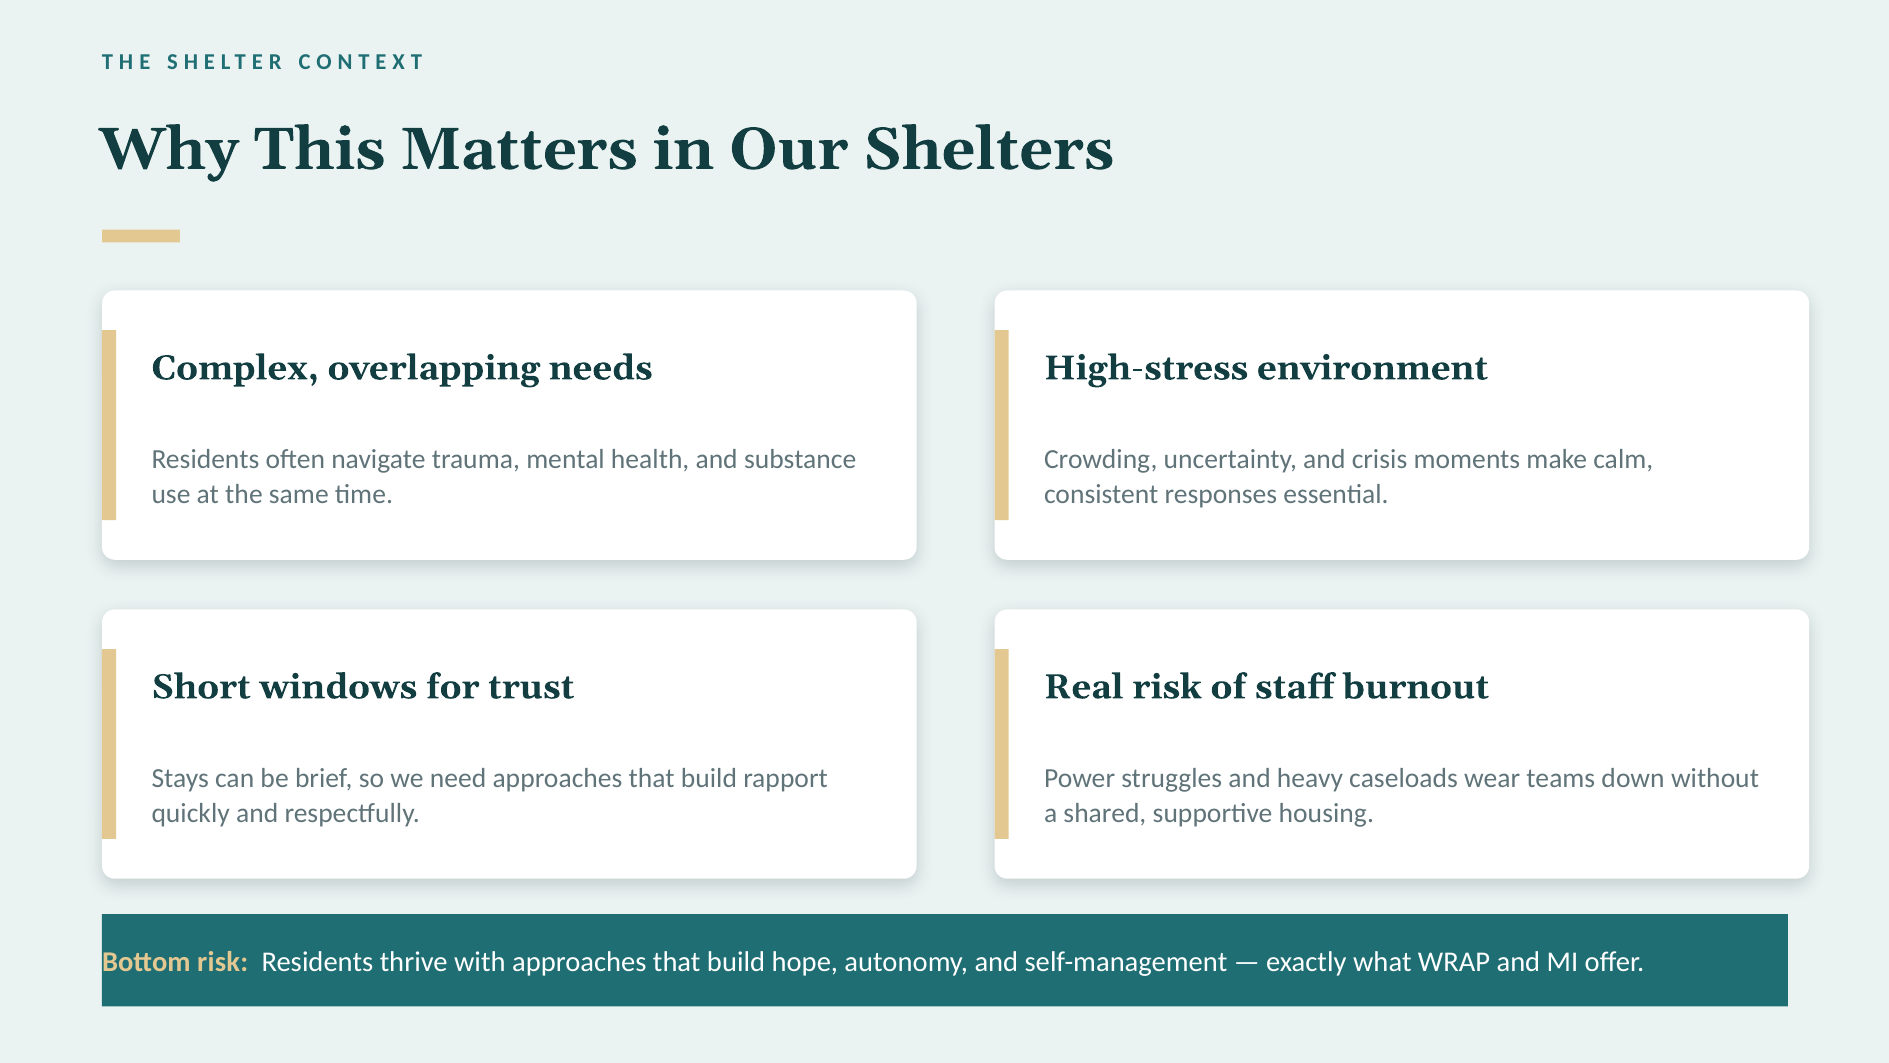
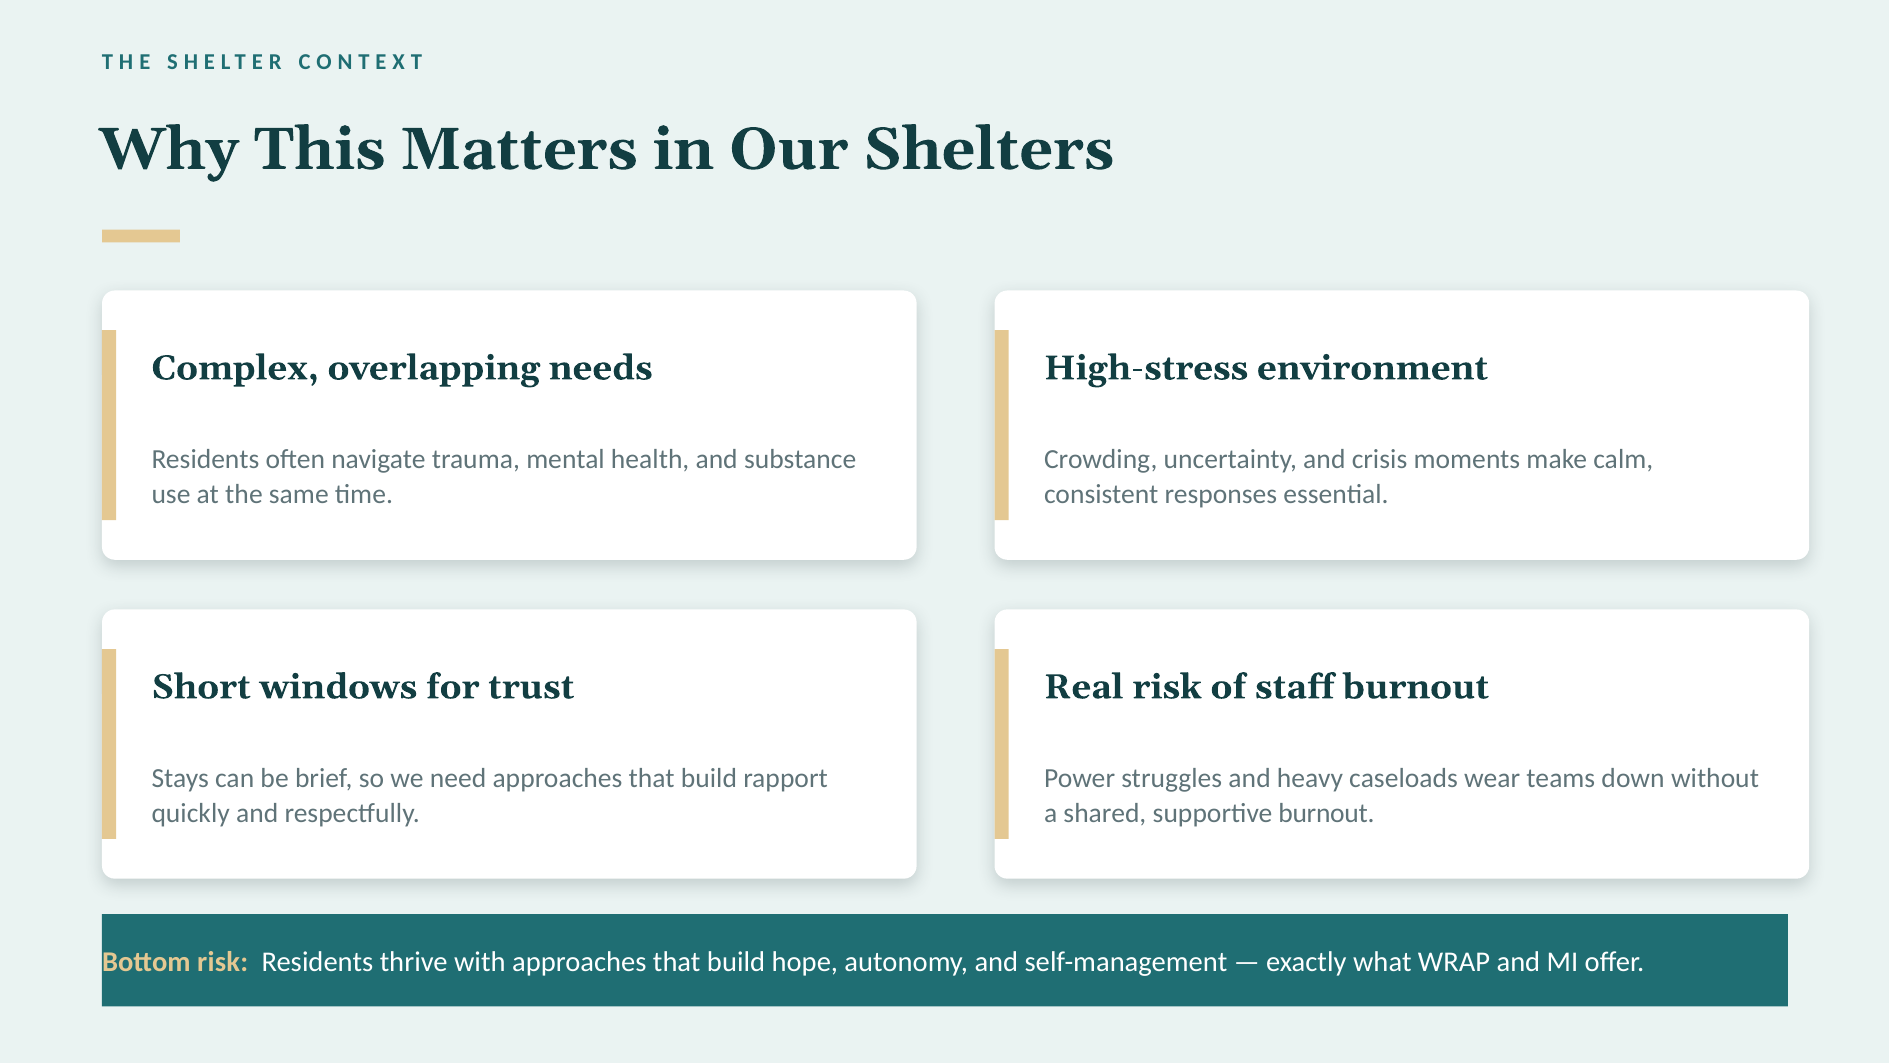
supportive housing: housing -> burnout (1326, 813)
